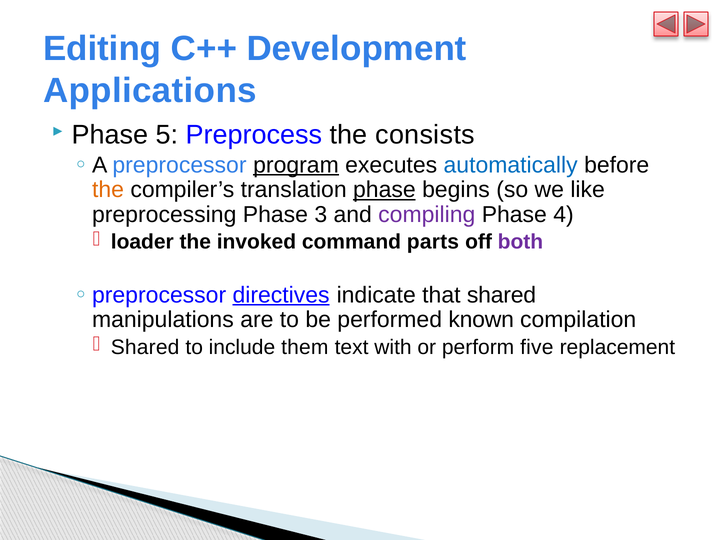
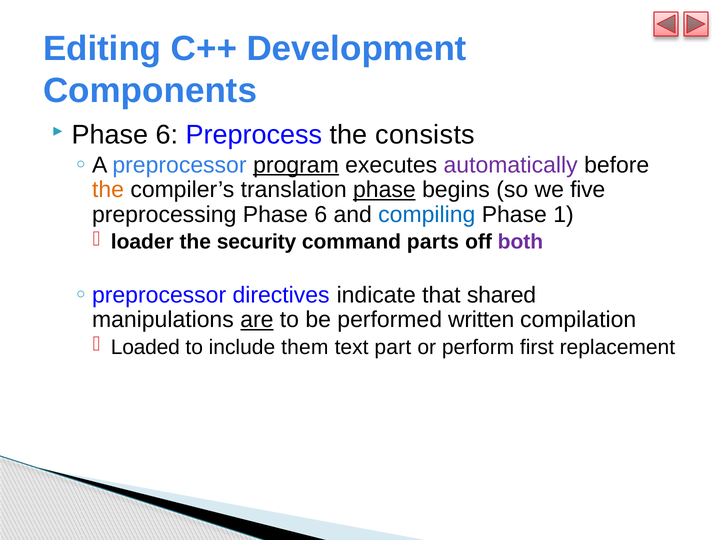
Applications: Applications -> Components (150, 91)
5: 5 -> 6 (167, 135)
automatically colour: blue -> purple (511, 165)
like: like -> five (588, 190)
preprocessing Phase 3: 3 -> 6 (321, 215)
compiling colour: purple -> blue (427, 215)
4: 4 -> 1 (564, 215)
invoked: invoked -> security (257, 242)
directives underline: present -> none (281, 295)
are underline: none -> present (257, 320)
known: known -> written (481, 320)
Shared: Shared -> Loaded (145, 347)
with: with -> part (393, 347)
five: five -> first (537, 347)
